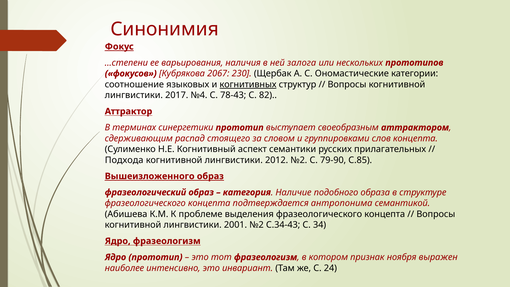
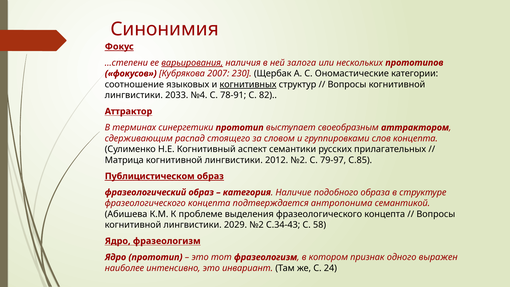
варьирования underline: none -> present (192, 63)
2067: 2067 -> 2007 (218, 74)
2017: 2017 -> 2033 (177, 95)
78-43: 78-43 -> 78-91 (233, 95)
Подхода: Подхода -> Матрица (124, 160)
79-90: 79-90 -> 79-97 (333, 160)
Вышеизложенного: Вышеизложенного -> Публицистическом (150, 176)
2001: 2001 -> 2029 (235, 225)
34: 34 -> 58 (320, 225)
ноября: ноября -> одного (402, 257)
